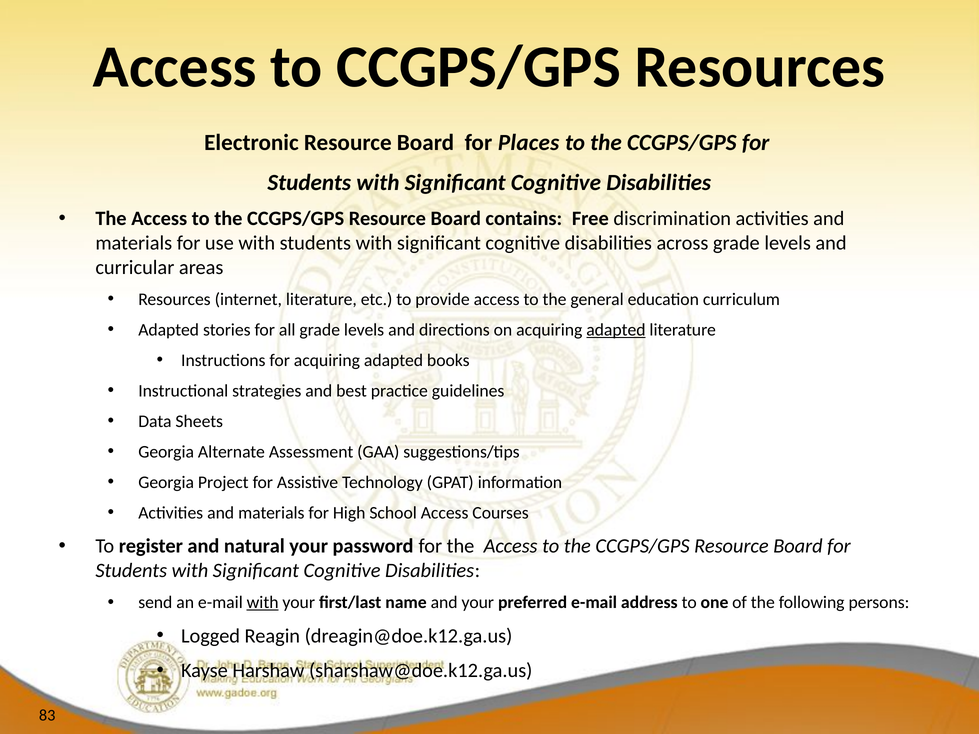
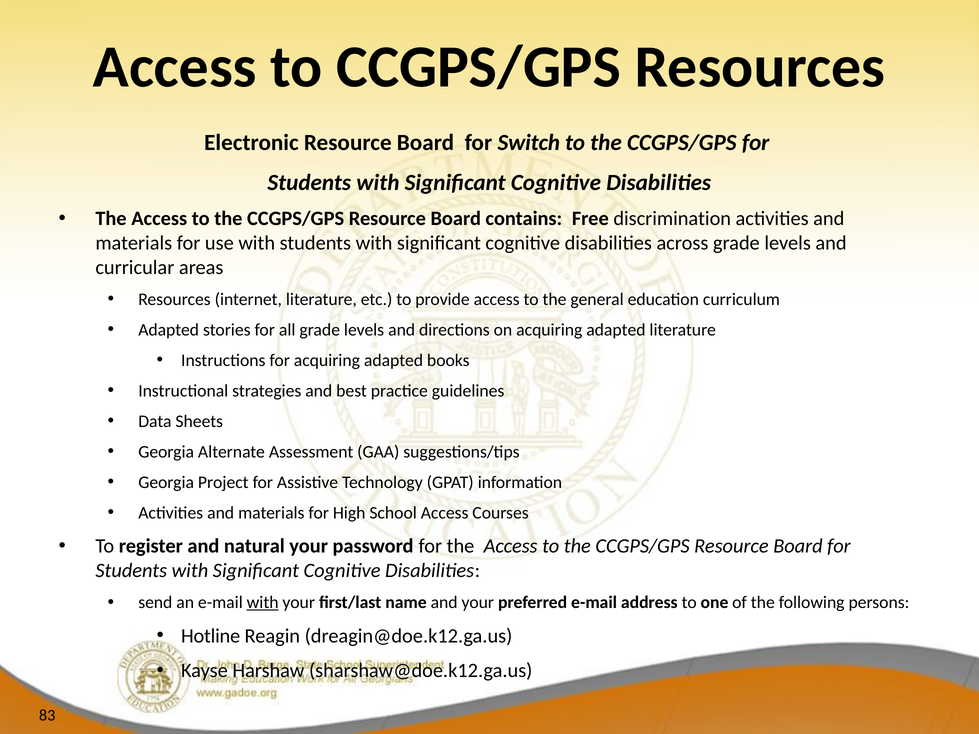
Places: Places -> Switch (529, 143)
adapted underline: present -> none (616, 330)
Logged: Logged -> Hotline (211, 636)
